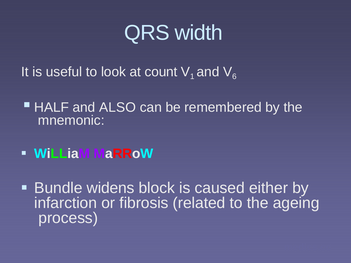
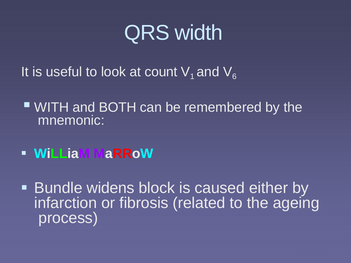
HALF: HALF -> WITH (52, 108)
ALSO: ALSO -> BOTH (118, 108)
